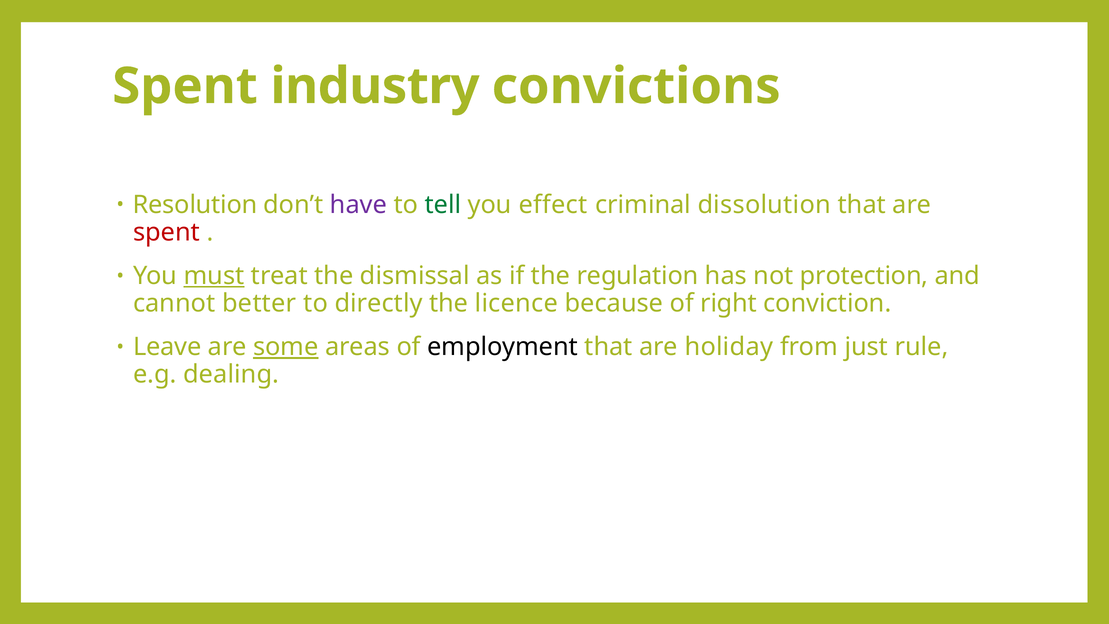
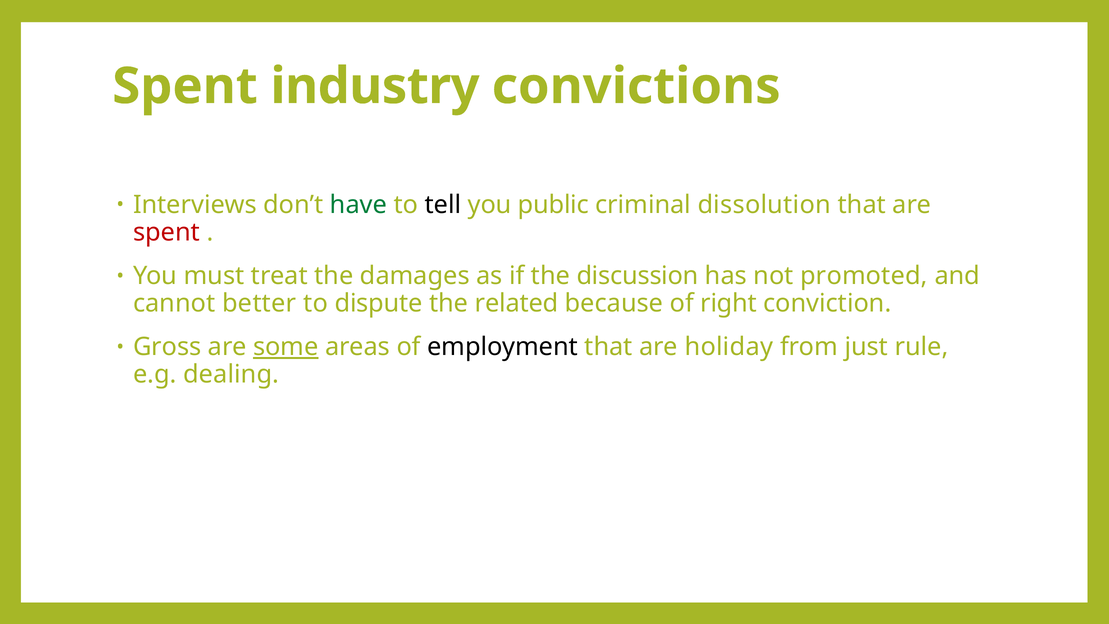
Resolution: Resolution -> Interviews (195, 205)
have colour: purple -> green (358, 205)
tell colour: green -> black (443, 205)
effect: effect -> public (553, 205)
must underline: present -> none (214, 276)
dismissal: dismissal -> damages (415, 276)
regulation: regulation -> discussion (638, 276)
protection: protection -> promoted (864, 276)
directly: directly -> dispute (379, 303)
licence: licence -> related (517, 303)
Leave: Leave -> Gross (167, 347)
